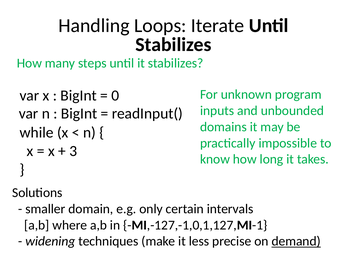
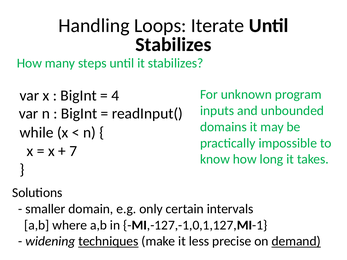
0: 0 -> 4 (115, 96)
3: 3 -> 7 (73, 151)
techniques underline: none -> present (108, 242)
